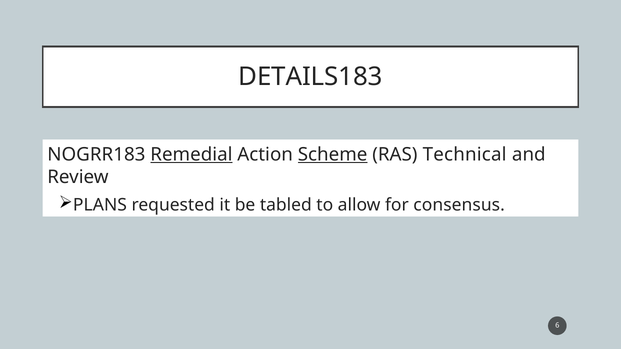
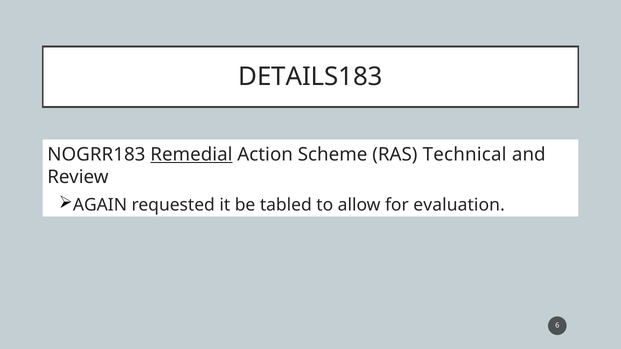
Scheme underline: present -> none (333, 155)
PLANS: PLANS -> AGAIN (100, 205)
consensus: consensus -> evaluation (459, 205)
